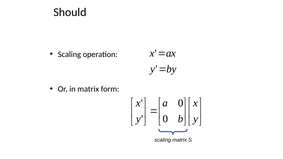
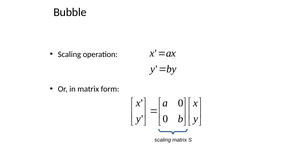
Should: Should -> Bubble (70, 12)
